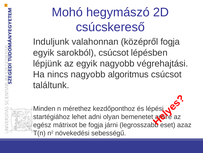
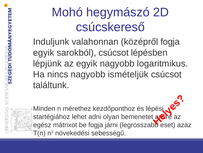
végrehajtási: végrehajtási -> logaritmikus (163, 63)
algoritmus: algoritmus -> ismételjük (128, 74)
